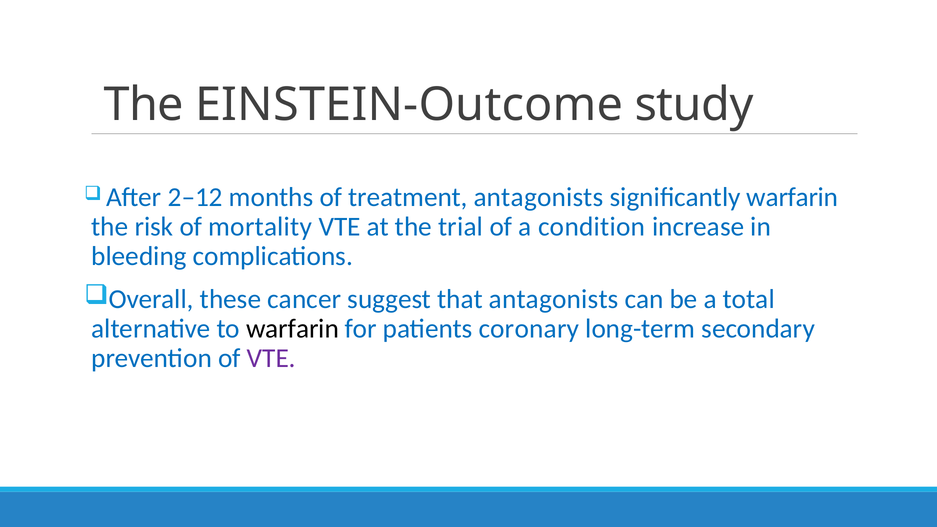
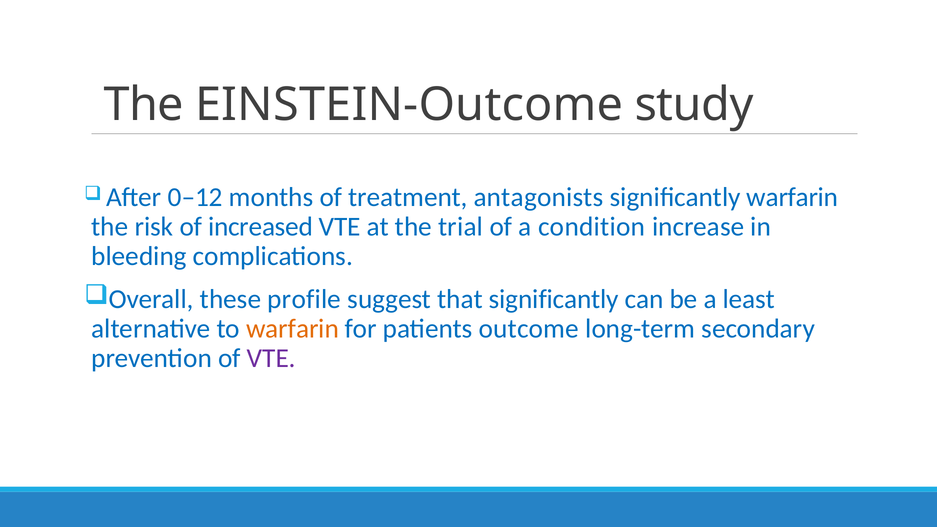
2–12: 2–12 -> 0–12 (195, 197)
mortality: mortality -> increased (261, 227)
cancer: cancer -> profile (304, 299)
that antagonists: antagonists -> significantly (554, 299)
total: total -> least (749, 299)
warfarin colour: black -> orange (292, 329)
coronary: coronary -> outcome (529, 329)
